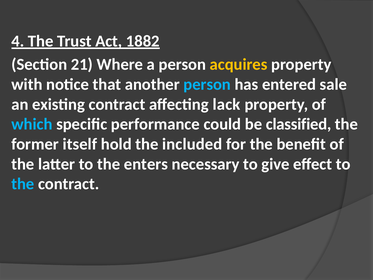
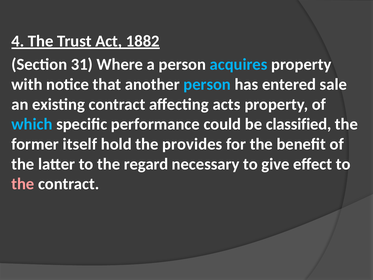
21: 21 -> 31 (82, 64)
acquires colour: yellow -> light blue (239, 64)
lack: lack -> acts (226, 104)
included: included -> provides (192, 144)
enters: enters -> regard (146, 164)
the colour: light blue -> pink (23, 184)
